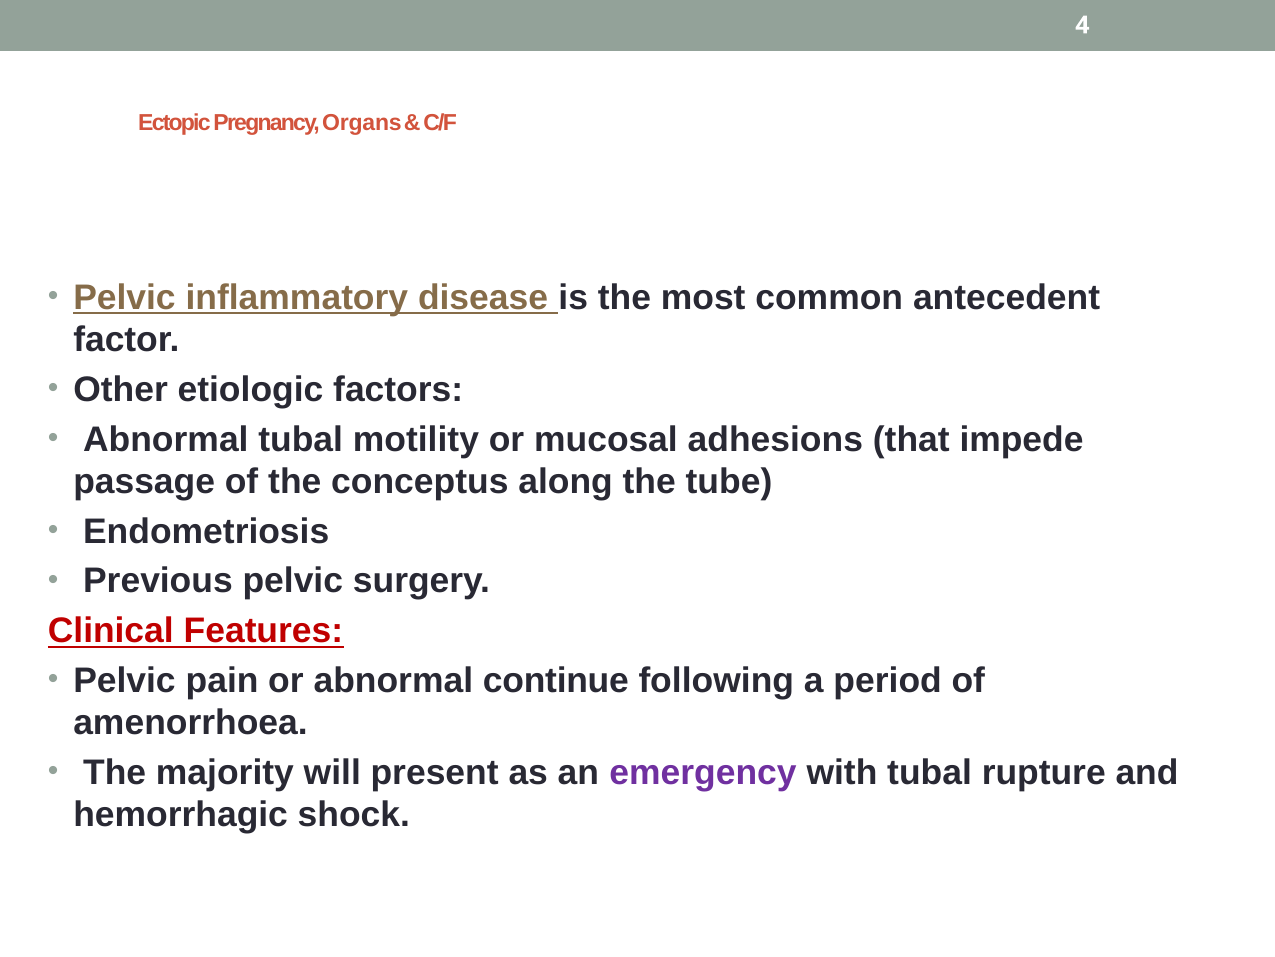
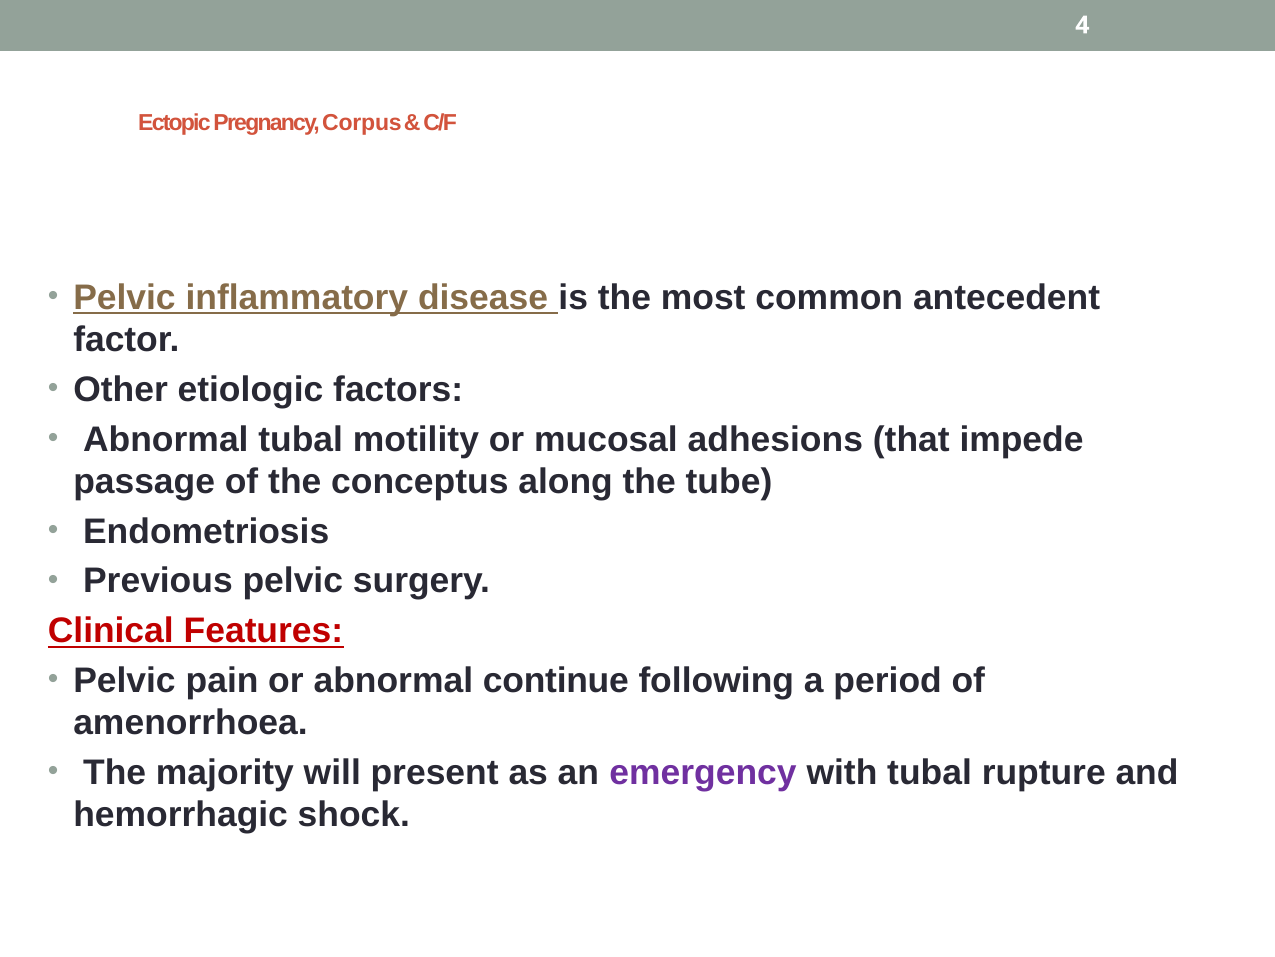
Organs: Organs -> Corpus (362, 123)
